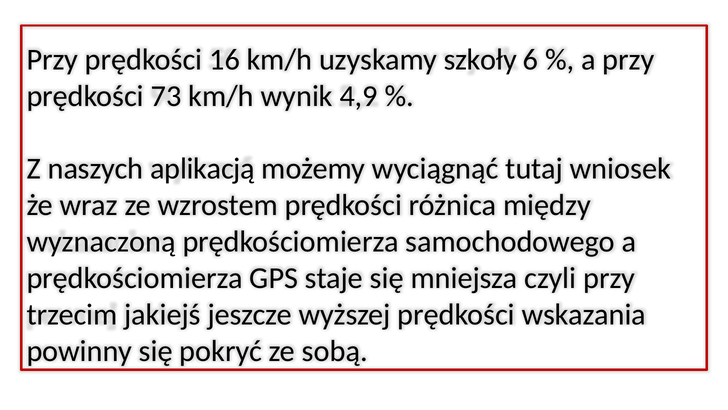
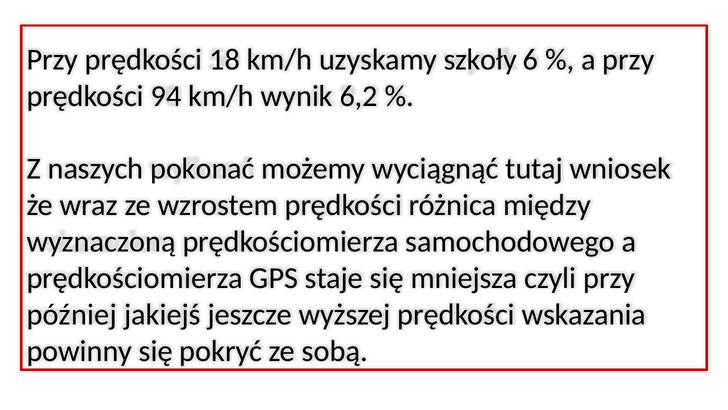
16: 16 -> 18 (225, 59)
73: 73 -> 94 (166, 96)
4,9: 4,9 -> 6,2 (359, 96)
aplikacją: aplikacją -> pokonać (202, 169)
trzecim: trzecim -> później (72, 314)
